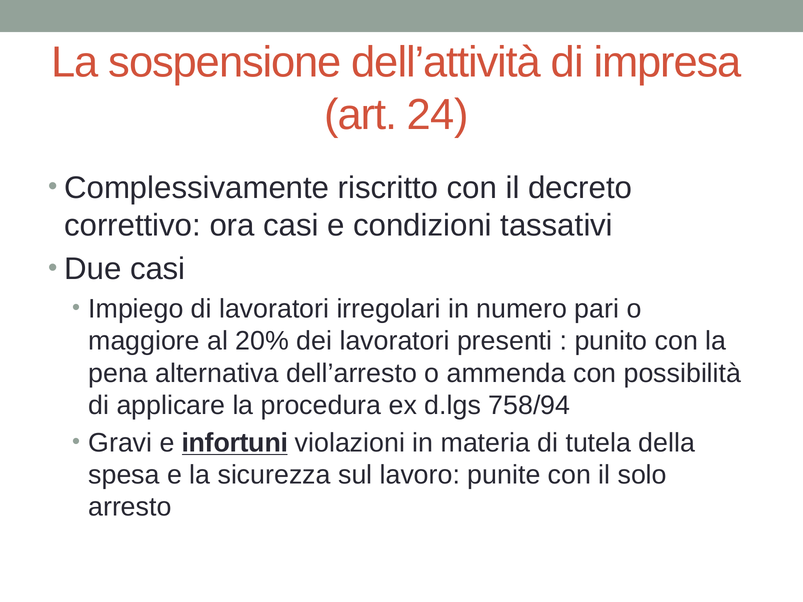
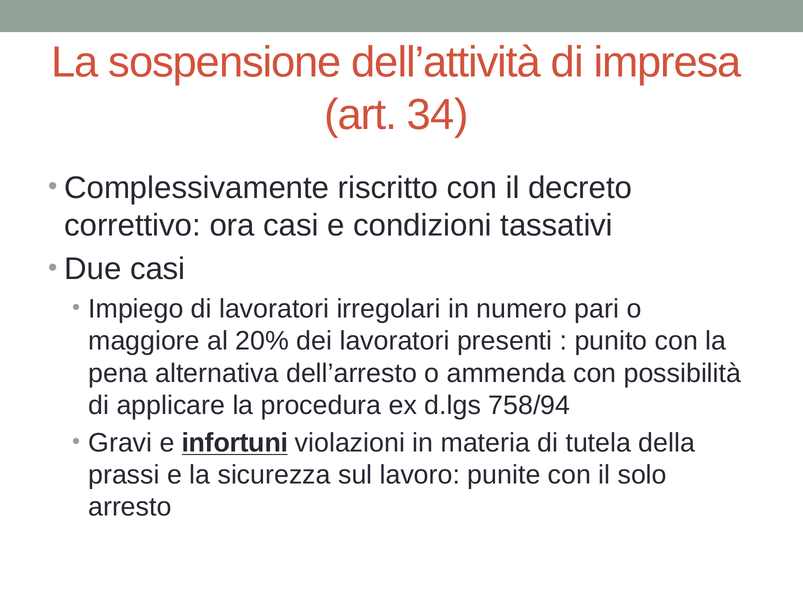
24: 24 -> 34 (438, 115)
spesa: spesa -> prassi (124, 475)
